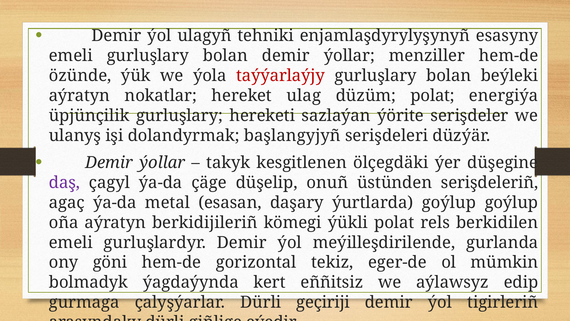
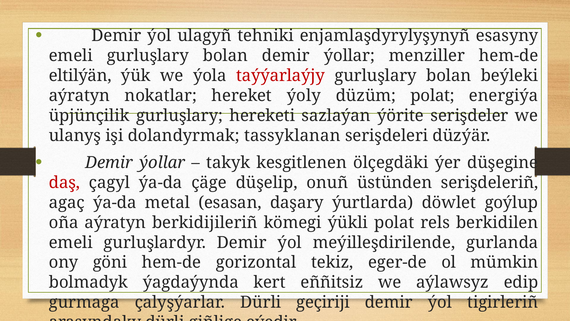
özünde: özünde -> eltilýän (80, 76)
ulag: ulag -> ýoly (304, 96)
başlangyjyñ: başlangyjyñ -> tassyklanan (292, 136)
daş colour: purple -> red (64, 182)
ýurtlarda goýlup: goýlup -> döwlet (449, 202)
